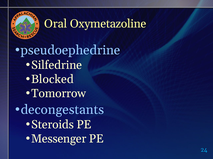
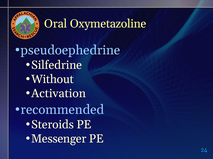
Blocked: Blocked -> Without (53, 80)
Tomorrow: Tomorrow -> Activation (59, 94)
decongestants: decongestants -> recommended (62, 110)
